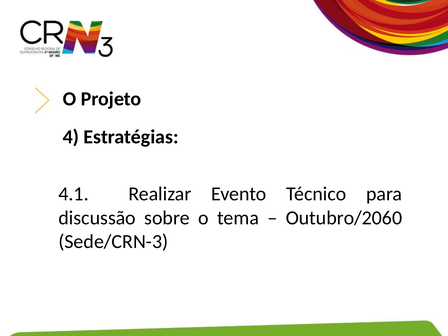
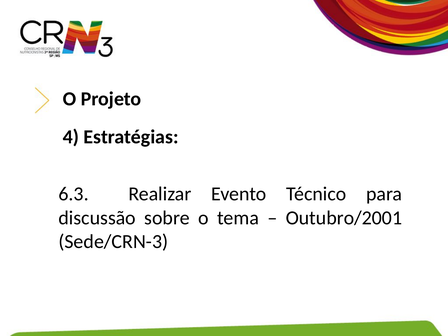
4.1: 4.1 -> 6.3 (74, 194)
Outubro/2060: Outubro/2060 -> Outubro/2001 (344, 218)
